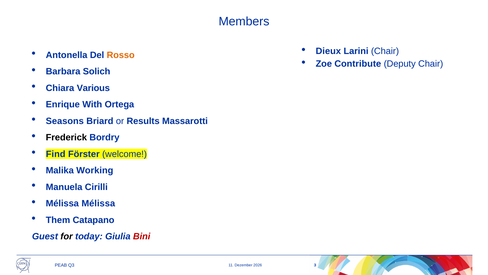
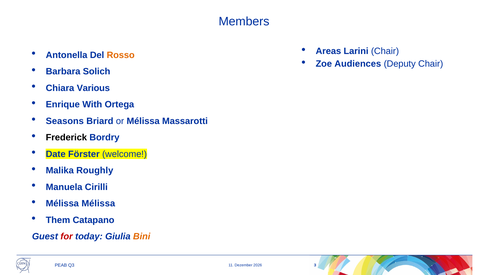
Dieux: Dieux -> Areas (328, 51)
Contribute: Contribute -> Audiences (358, 64)
or Results: Results -> Mélissa (143, 121)
Find: Find -> Date (56, 154)
Working: Working -> Roughly (95, 170)
for colour: black -> red (67, 236)
Bini colour: red -> orange (142, 236)
